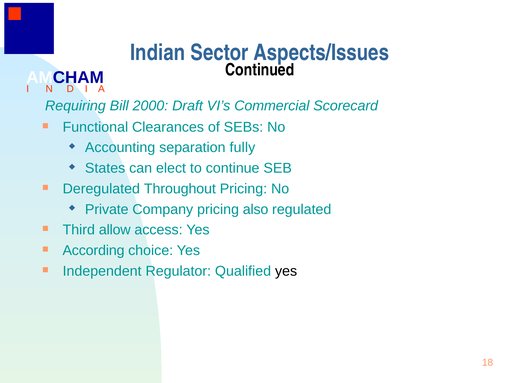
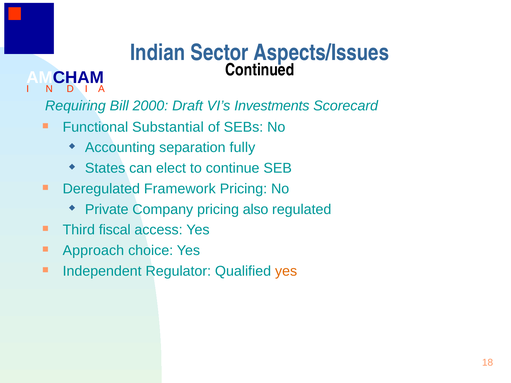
Commercial: Commercial -> Investments (272, 106)
Clearances: Clearances -> Substantial (168, 127)
Throughout: Throughout -> Framework (180, 189)
allow: allow -> fiscal (115, 230)
According: According -> Approach (93, 251)
yes colour: black -> orange (286, 271)
